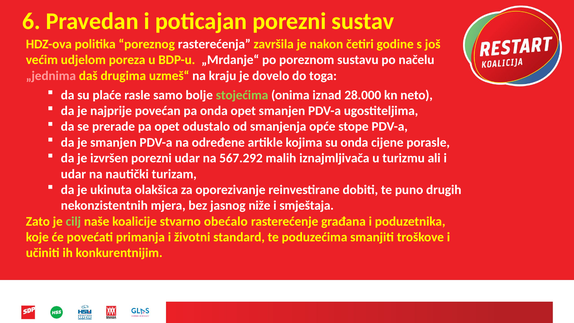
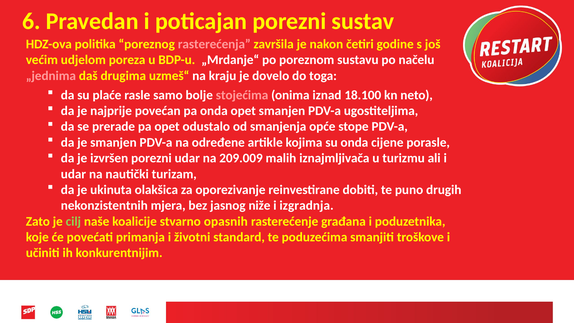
rasterećenja colour: white -> pink (214, 44)
stojećima colour: light green -> pink (242, 95)
28.000: 28.000 -> 18.100 (363, 95)
567.292: 567.292 -> 209.009 (241, 158)
smještaja: smještaja -> izgradnja (307, 205)
obećalo: obećalo -> opasnih (226, 221)
